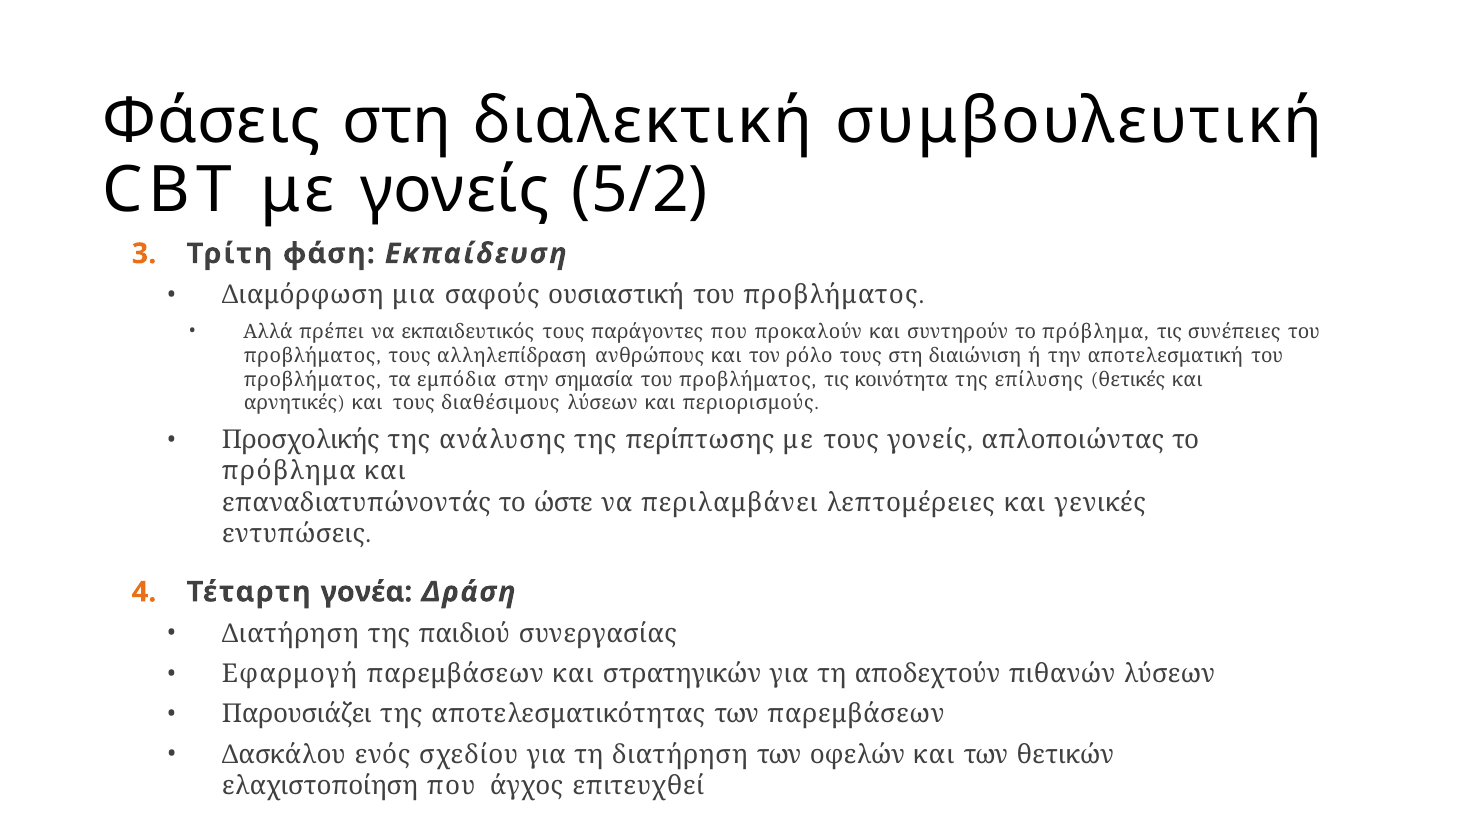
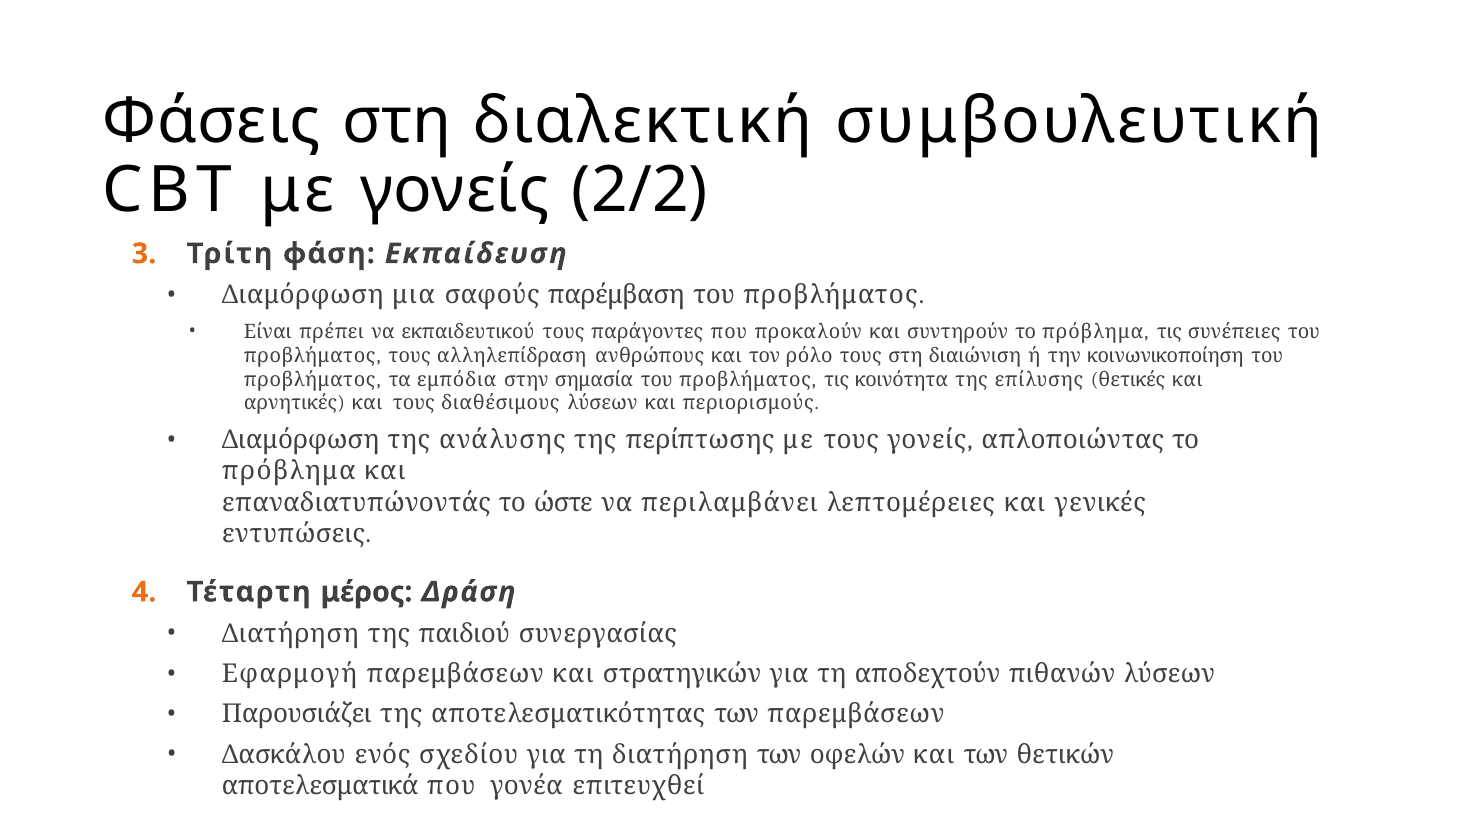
5/2: 5/2 -> 2/2 (640, 191)
ουσιαστική: ουσιαστική -> παρέμβαση (616, 295)
Αλλά: Αλλά -> Είναι (268, 332)
εκπαιδευτικός: εκπαιδευτικός -> εκπαιδευτικού (468, 332)
αποτελεσματική: αποτελεσματική -> κοινωνικοποίηση (1165, 355)
Προσχολικής: Προσχολικής -> Διαμόρφωση (300, 440)
γονέα: γονέα -> μέρος (367, 592)
ελαχιστοποίηση: ελαχιστοποίηση -> αποτελεσματικά (320, 785)
άγχος: άγχος -> γονέα (526, 785)
